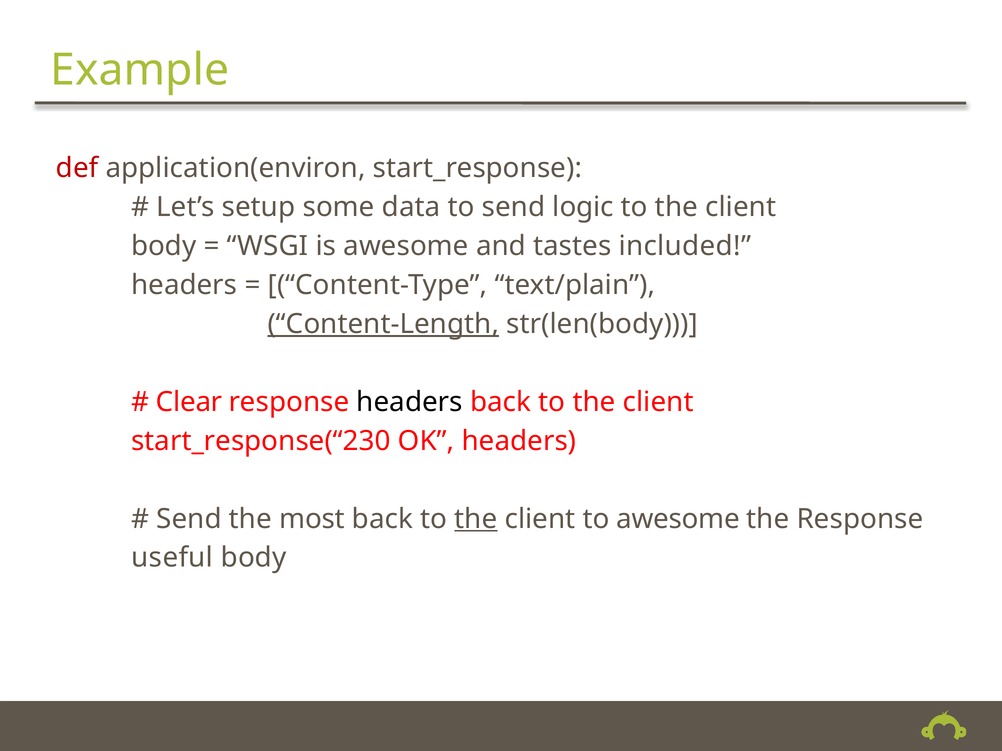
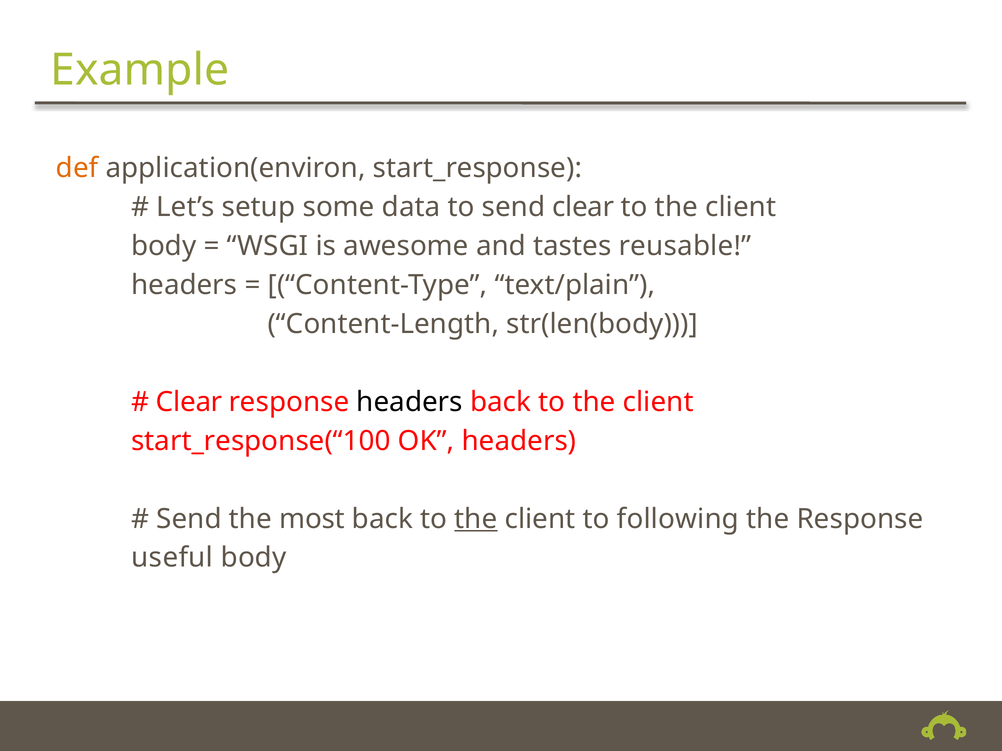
def colour: red -> orange (77, 168)
send logic: logic -> clear (583, 207)
included: included -> reusable (685, 246)
Content-Length underline: present -> none (383, 324)
start_response(“230: start_response(“230 -> start_response(“100 (261, 441)
to awesome: awesome -> following (678, 519)
